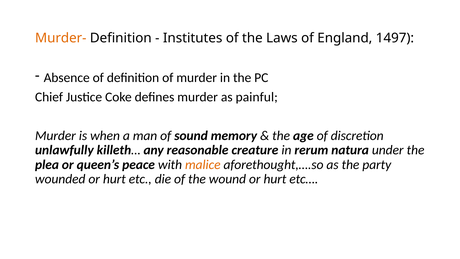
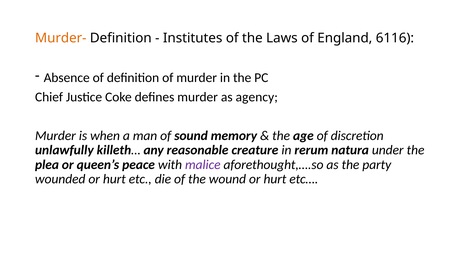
1497: 1497 -> 6116 (395, 38)
painful: painful -> agency (257, 97)
malice colour: orange -> purple (203, 164)
